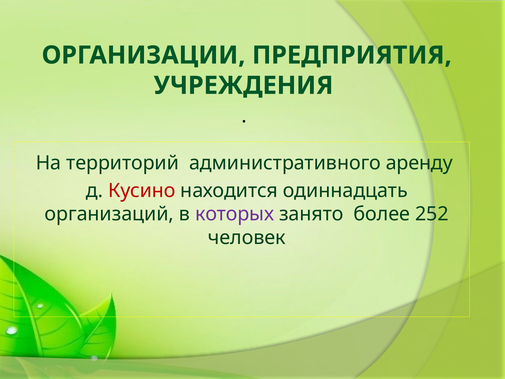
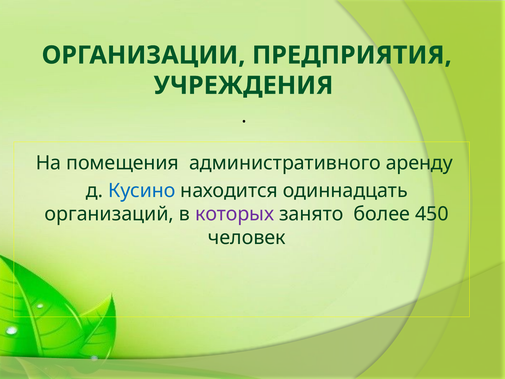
территорий: территорий -> помещения (123, 163)
Кусино colour: red -> blue (142, 190)
252: 252 -> 450 (432, 214)
